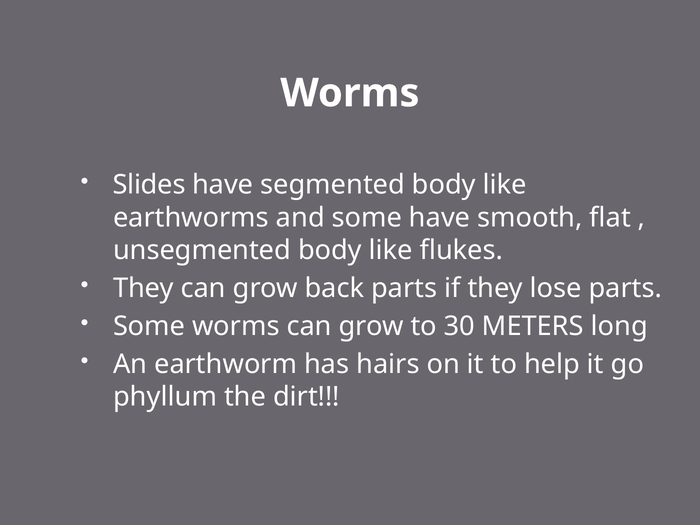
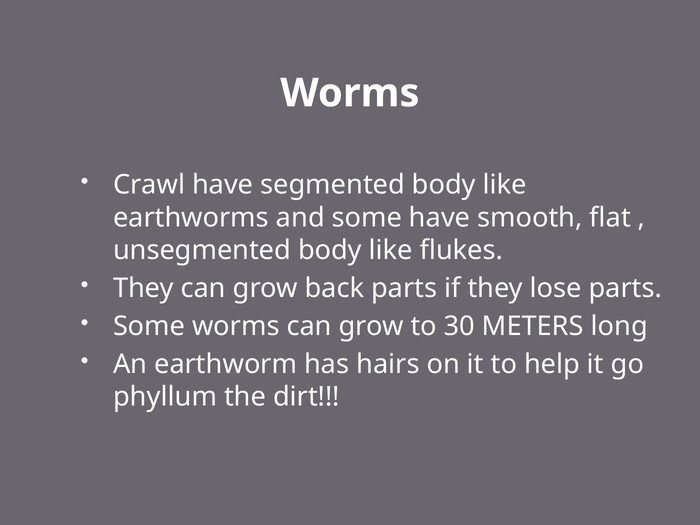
Slides: Slides -> Crawl (149, 185)
